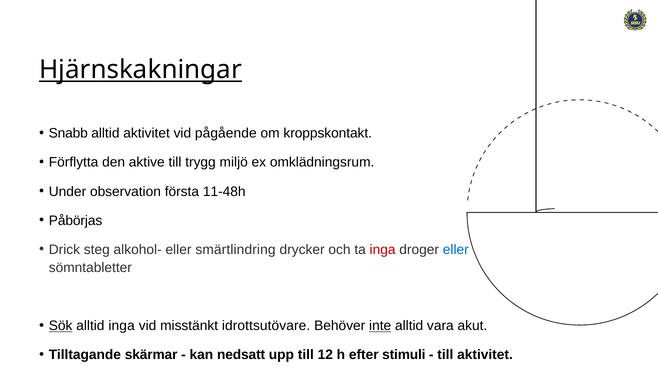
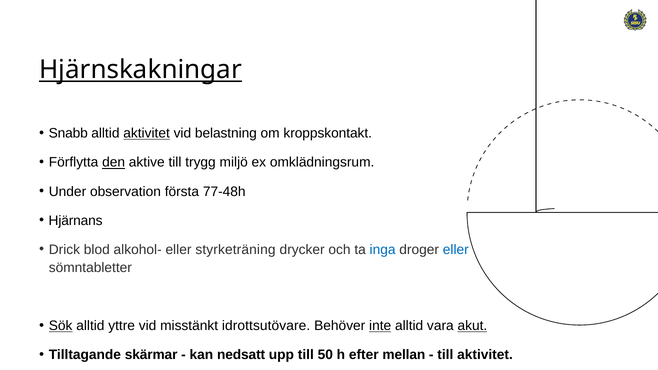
aktivitet underline: none -> present (147, 133)
pågående: pågående -> belastning (226, 133)
den underline: none -> present (114, 163)
11-48h: 11-48h -> 77-48h (224, 192)
Påbörjas: Påbörjas -> Hjärnans (76, 221)
steg: steg -> blod (97, 250)
smärtlindring: smärtlindring -> styrketräning (235, 250)
inga colour: red -> blue (383, 250)
alltid inga: inga -> yttre (122, 326)
akut underline: none -> present (472, 326)
12: 12 -> 50 (325, 355)
stimuli: stimuli -> mellan (404, 355)
